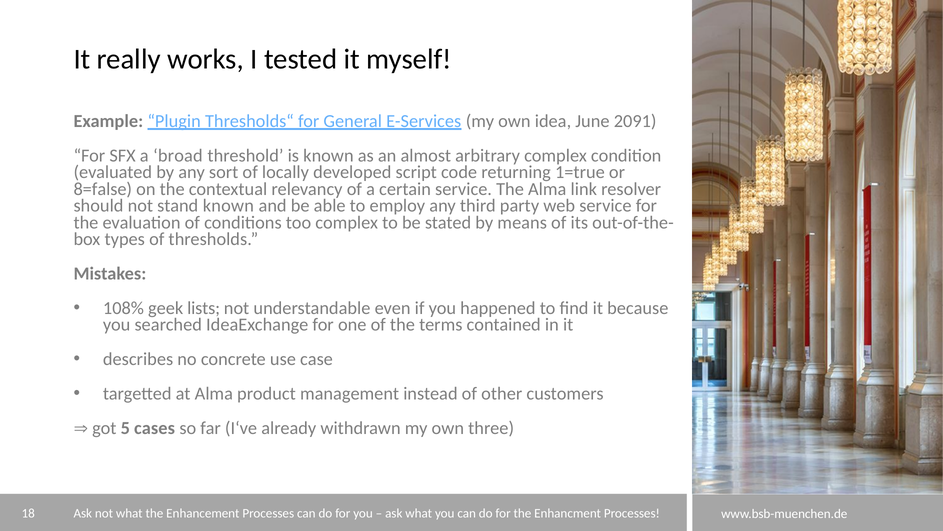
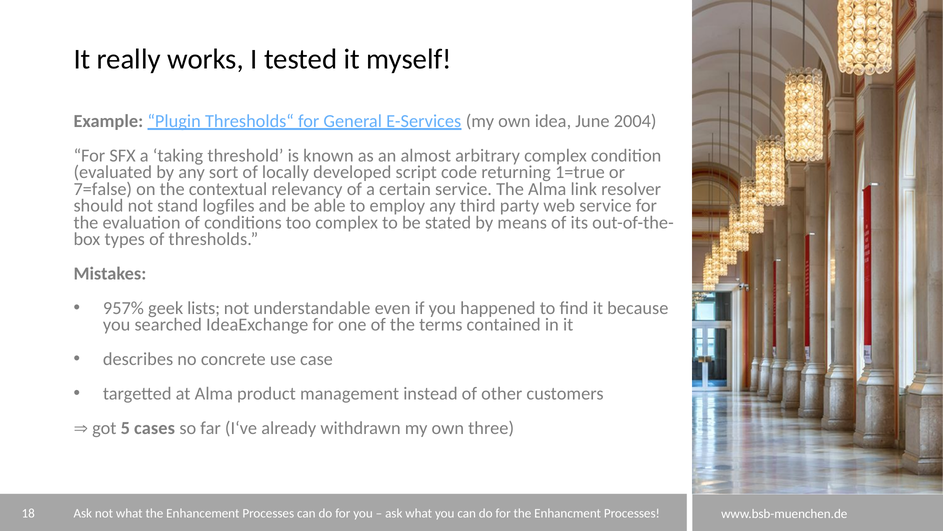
2091: 2091 -> 2004 (635, 121)
broad: broad -> taking (178, 156)
8=false: 8=false -> 7=false (103, 189)
stand known: known -> logfiles (229, 206)
108%: 108% -> 957% (123, 308)
